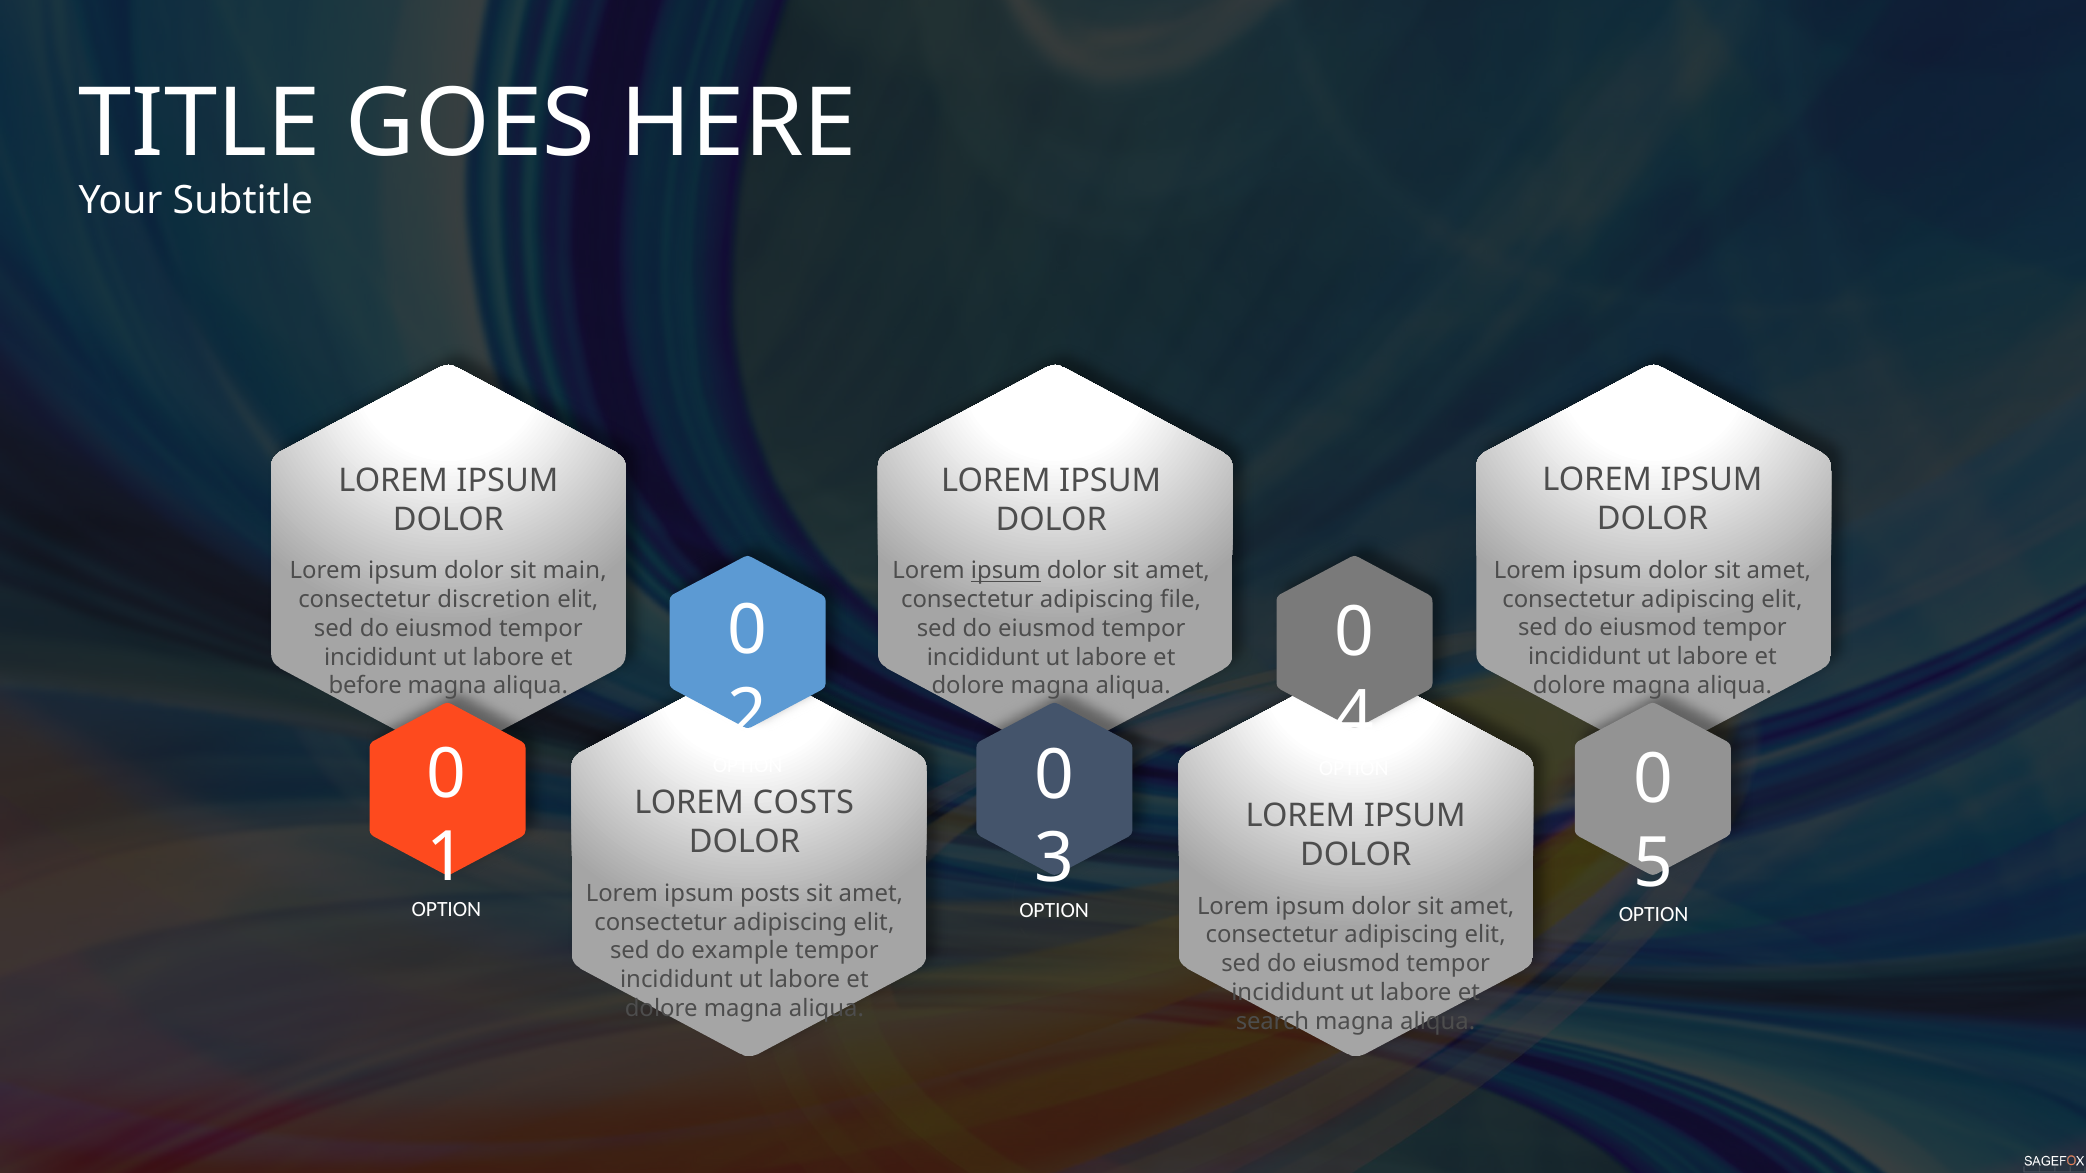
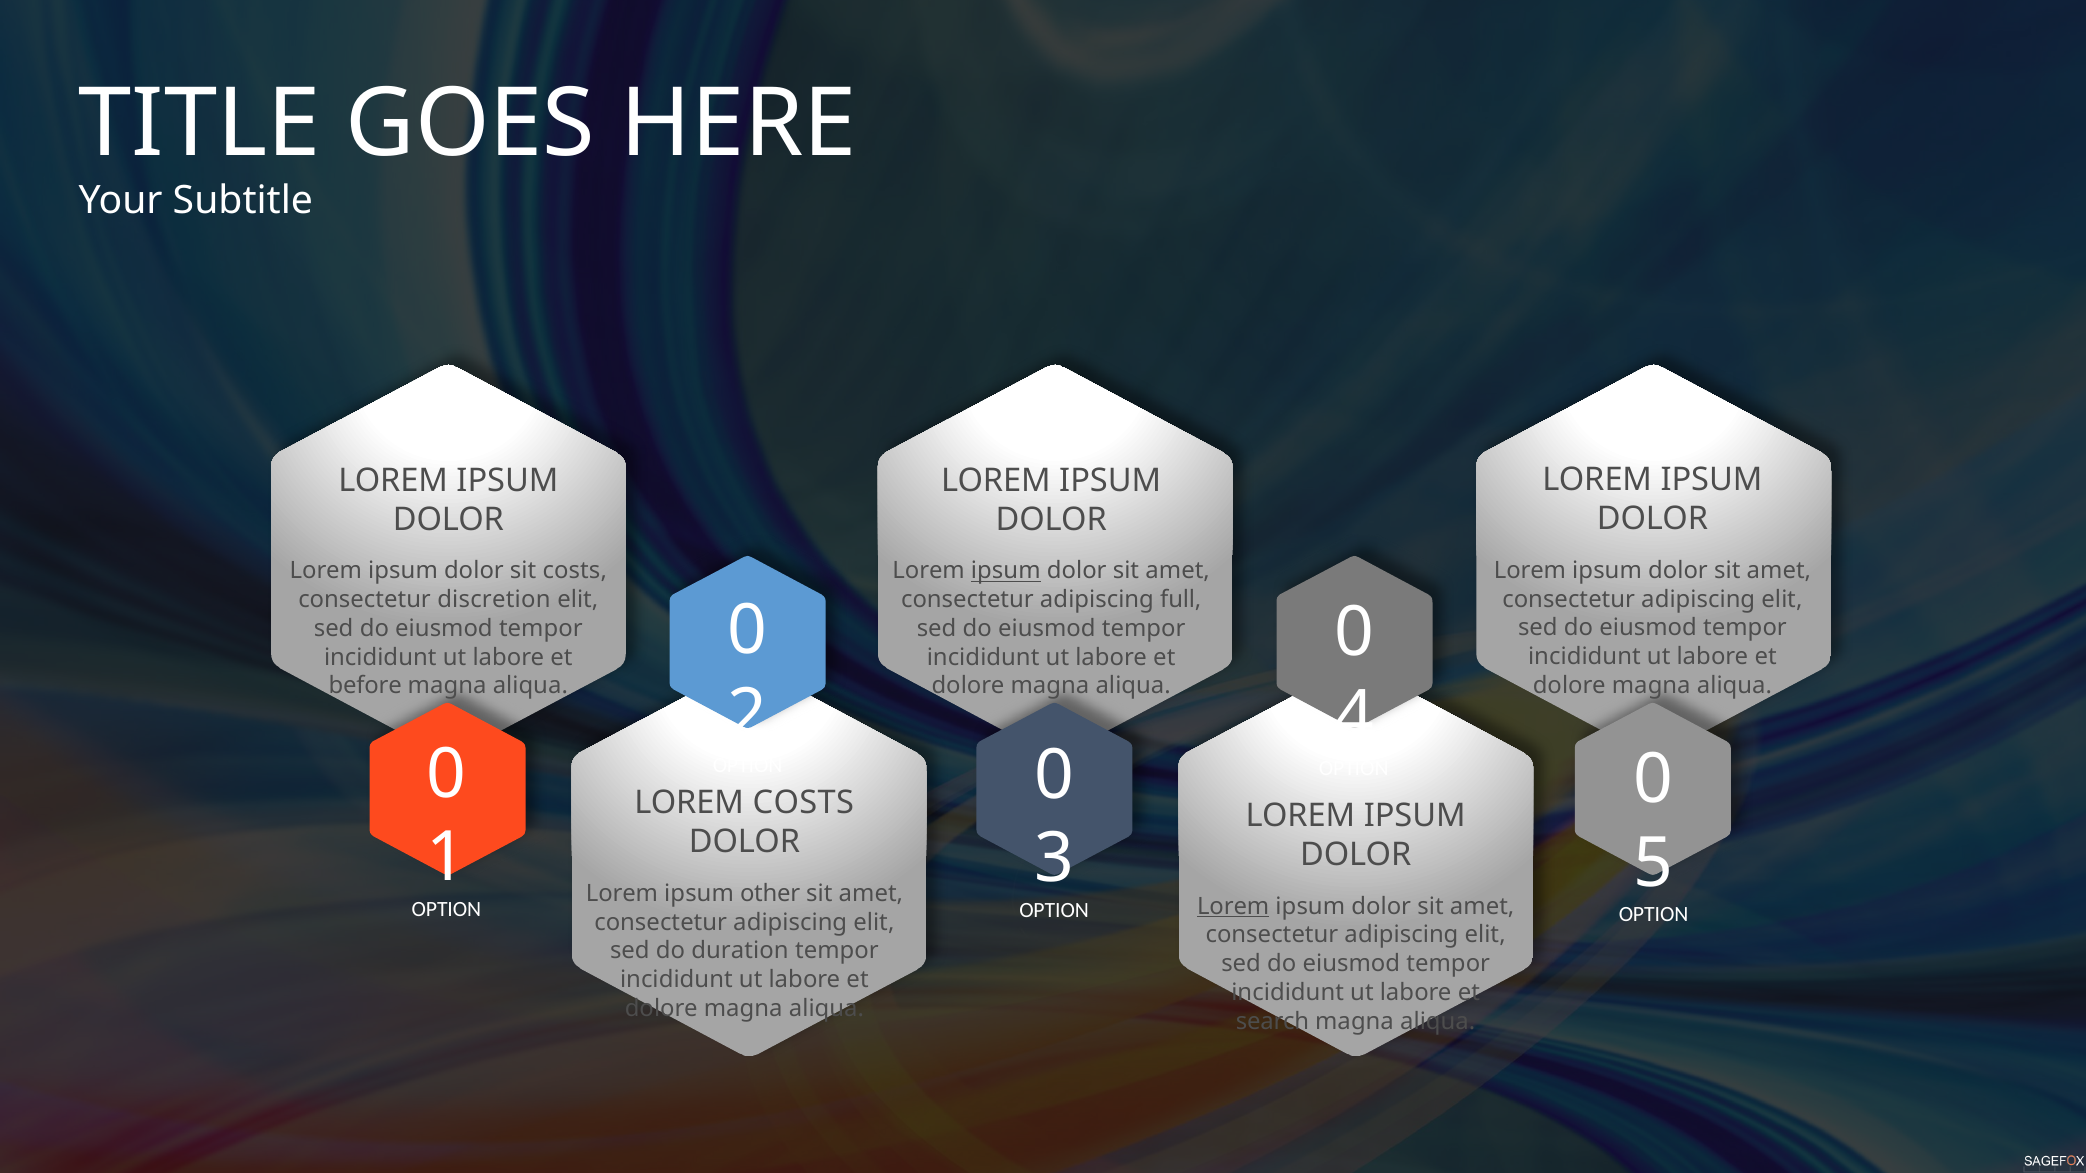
sit main: main -> costs (575, 571)
file: file -> full (1181, 600)
posts: posts -> other (770, 894)
Lorem underline: none -> present (1233, 907)
example: example -> duration (740, 951)
